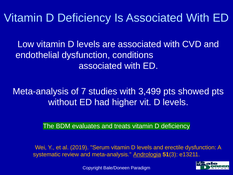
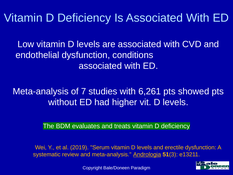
3,499: 3,499 -> 6,261 (150, 91)
